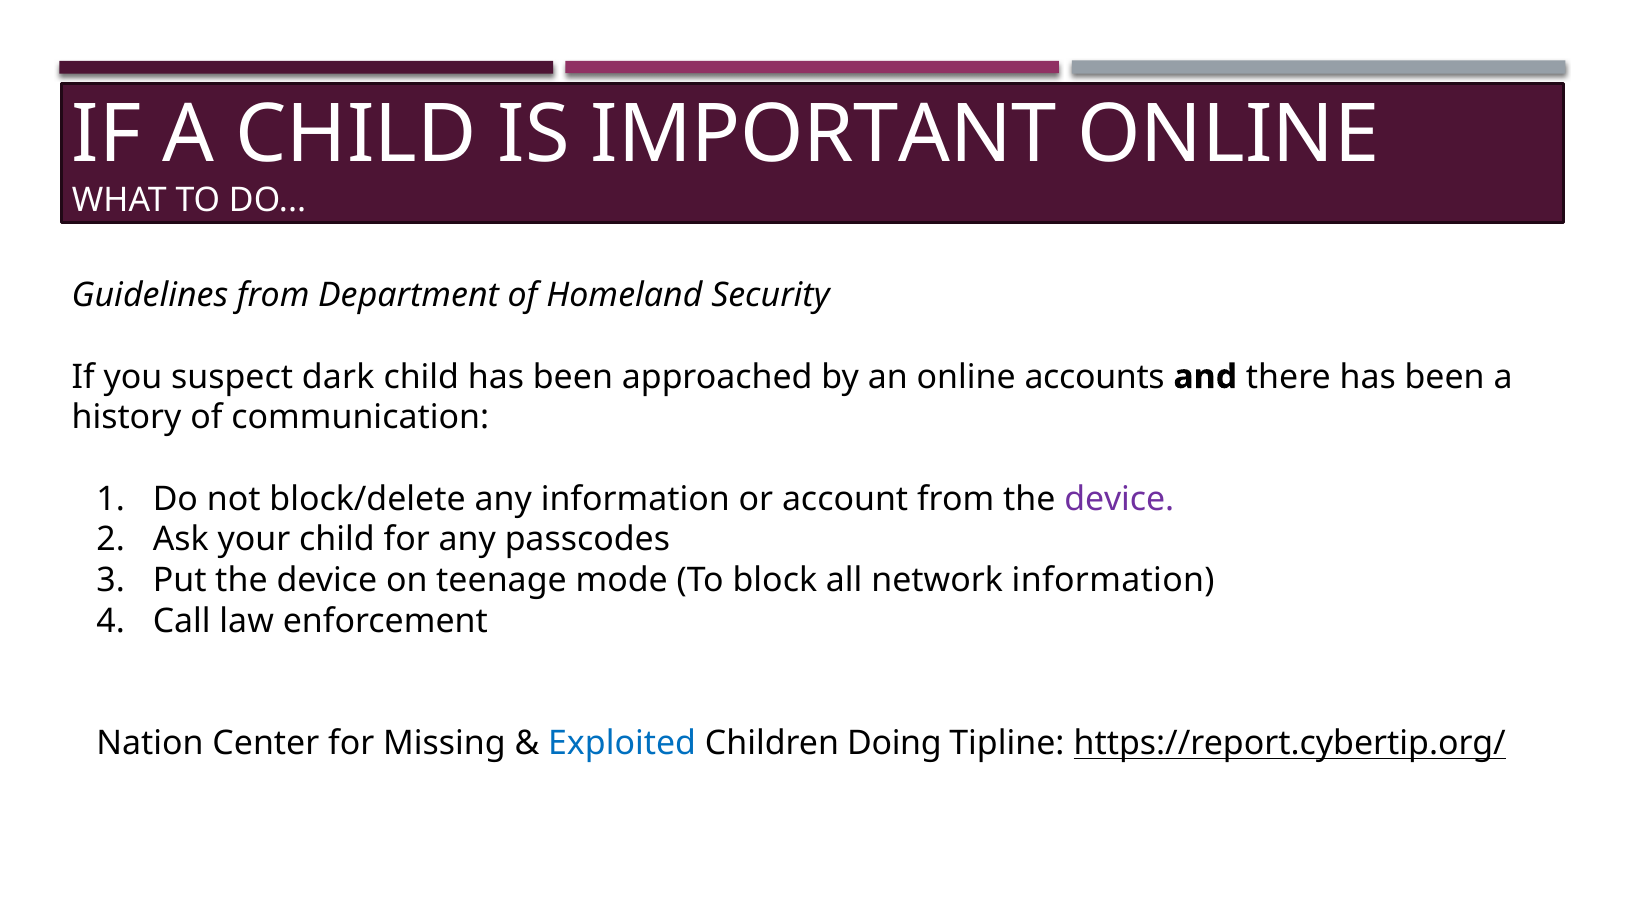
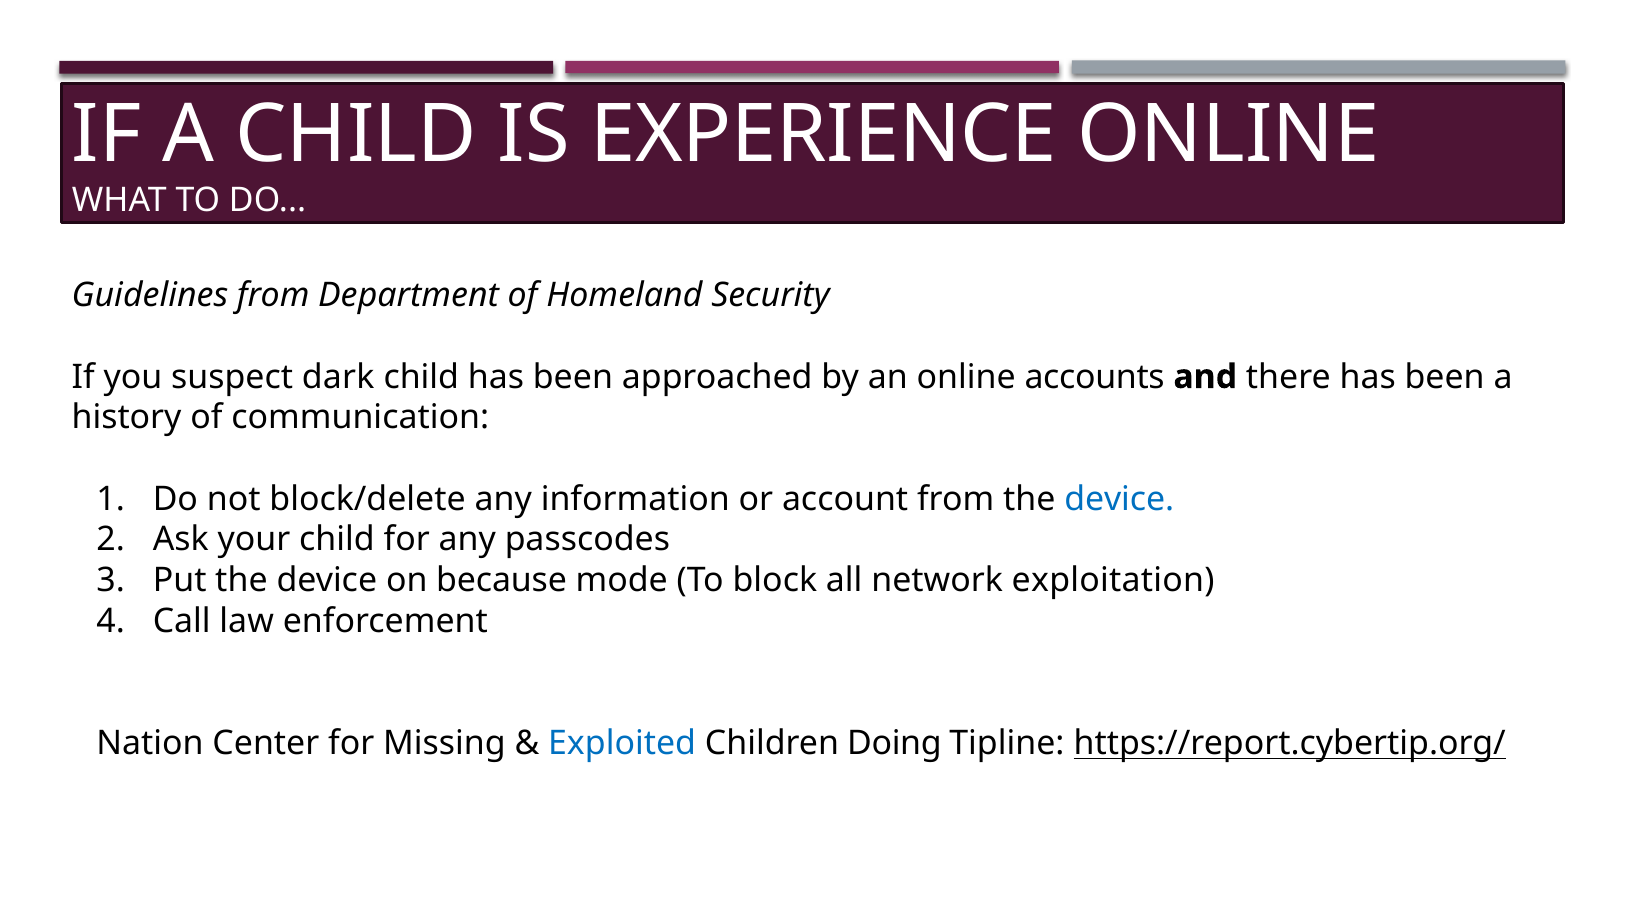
IMPORTANT: IMPORTANT -> EXPERIENCE (824, 135)
device colour: purple -> blue (1119, 499)
teenage: teenage -> because (502, 580)
network information: information -> exploitation (1113, 580)
